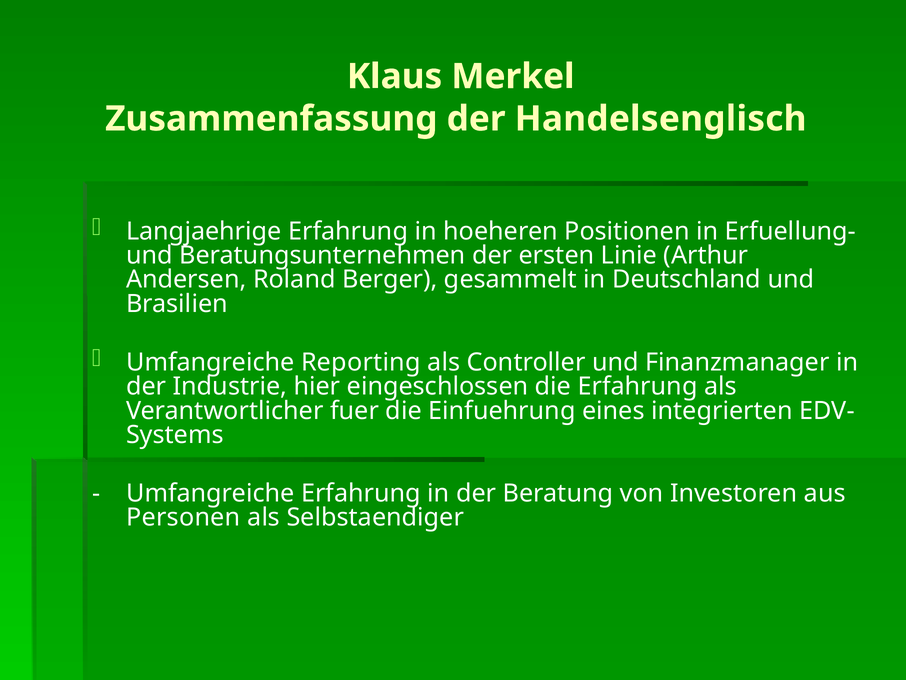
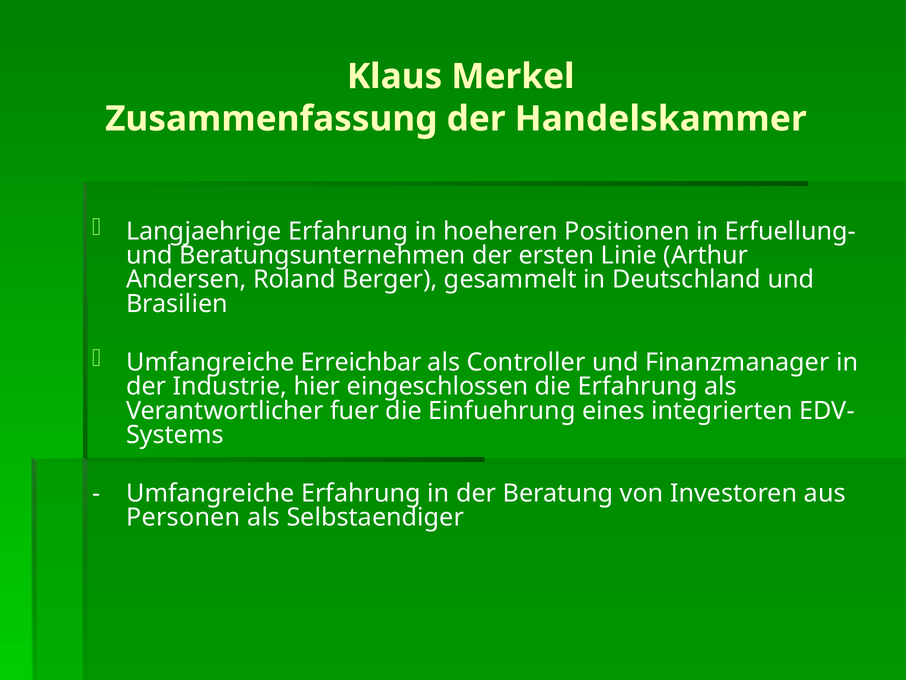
Handelsenglisch: Handelsenglisch -> Handelskammer (661, 119)
Reporting: Reporting -> Erreichbar (361, 362)
